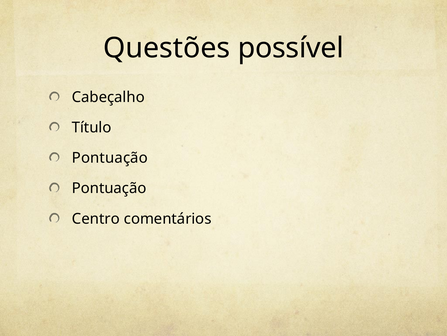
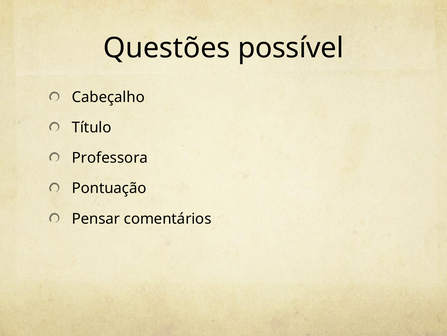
Pontuação: Pontuação -> Professora (110, 158)
Centro: Centro -> Pensar (96, 218)
